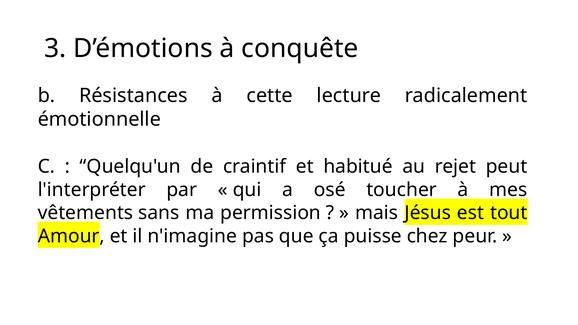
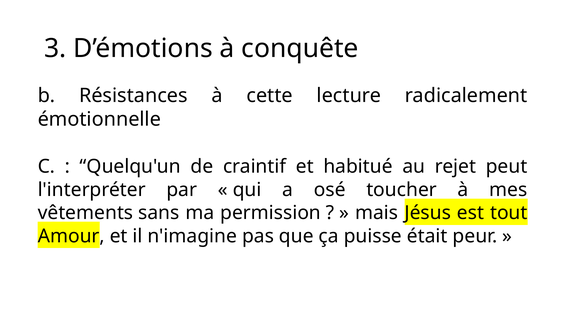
chez: chez -> était (427, 236)
